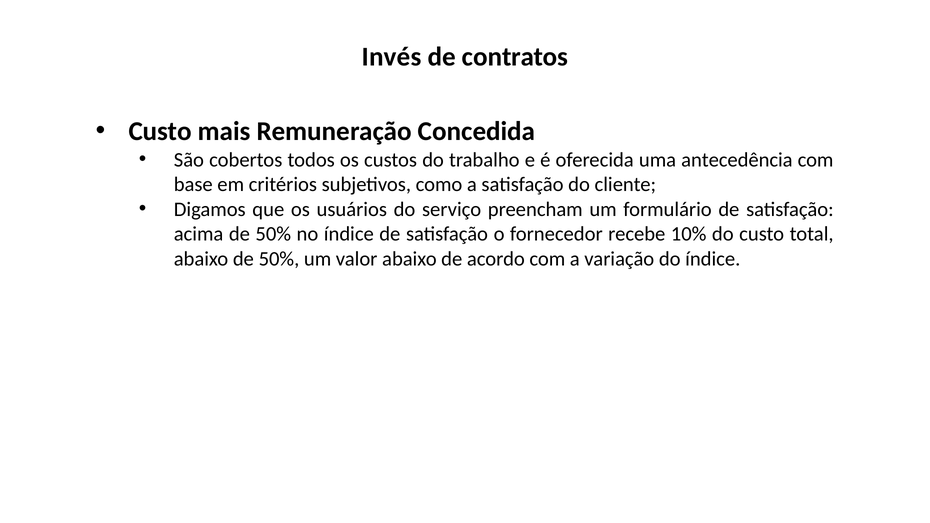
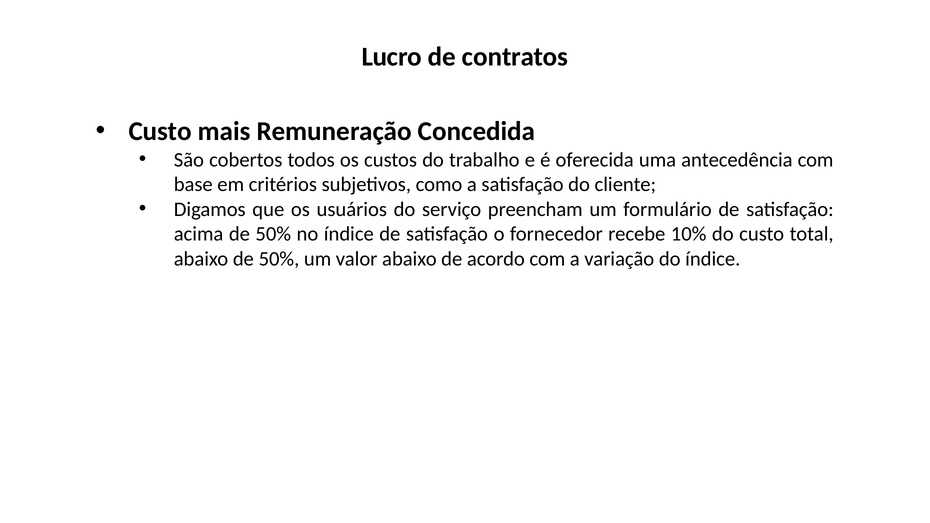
Invés: Invés -> Lucro (392, 57)
